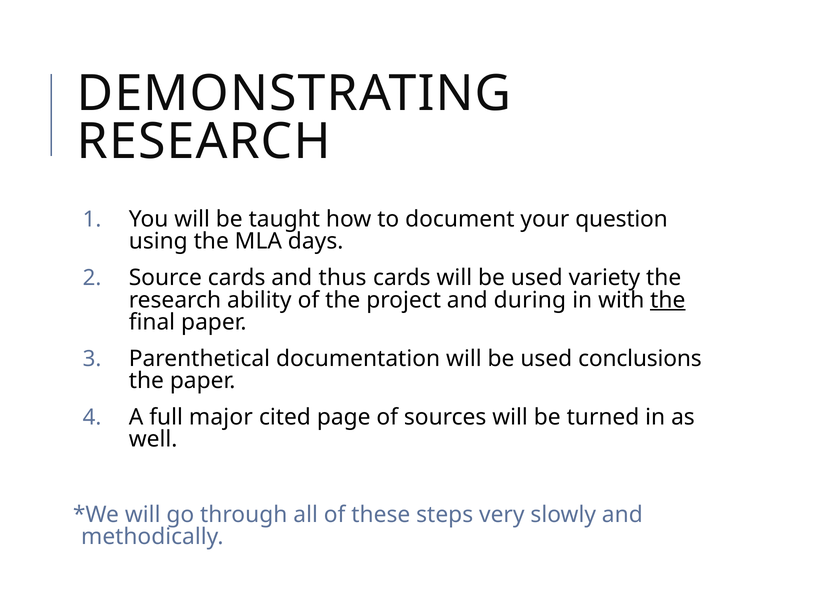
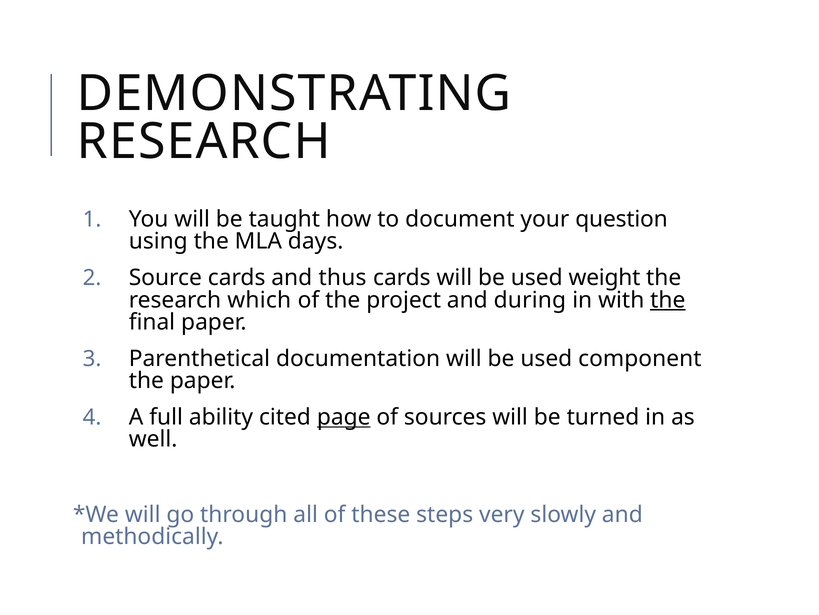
variety: variety -> weight (604, 278)
ability: ability -> which (259, 300)
conclusions: conclusions -> component (640, 358)
major: major -> ability (221, 417)
page underline: none -> present (344, 417)
